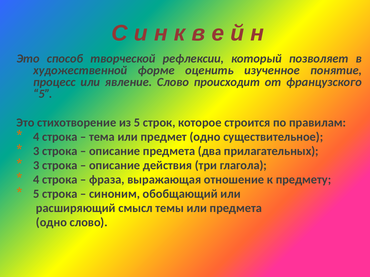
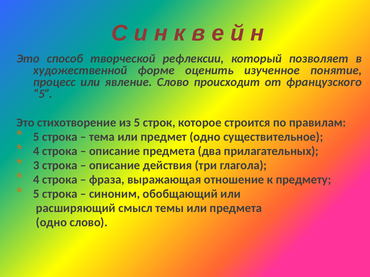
4: 4 -> 5 (36, 137)
3: 3 -> 4 (36, 151)
